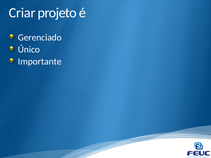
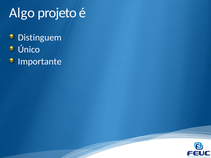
Criar: Criar -> Algo (22, 13)
Gerenciado: Gerenciado -> Distinguem (40, 38)
